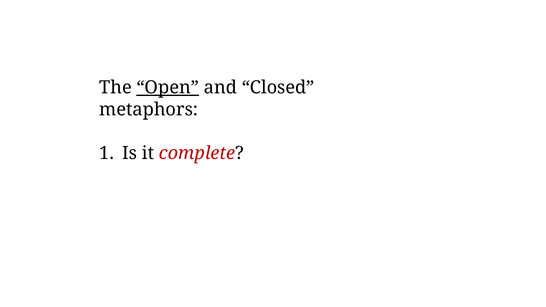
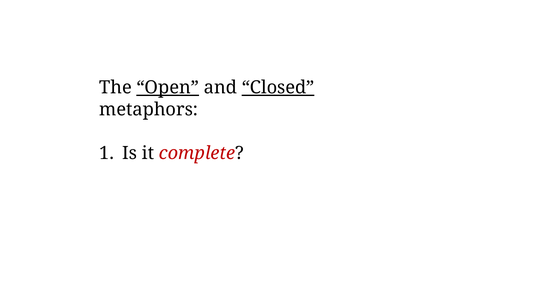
Closed underline: none -> present (278, 88)
